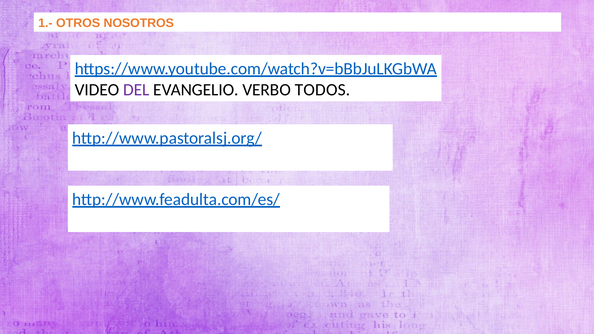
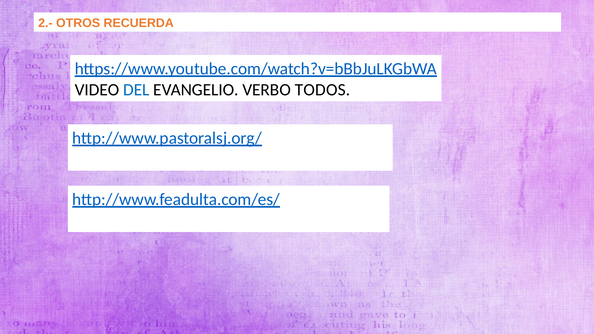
1.-: 1.- -> 2.- (45, 23)
NOSOTROS: NOSOTROS -> RECUERDA (139, 23)
DEL colour: purple -> blue (136, 90)
